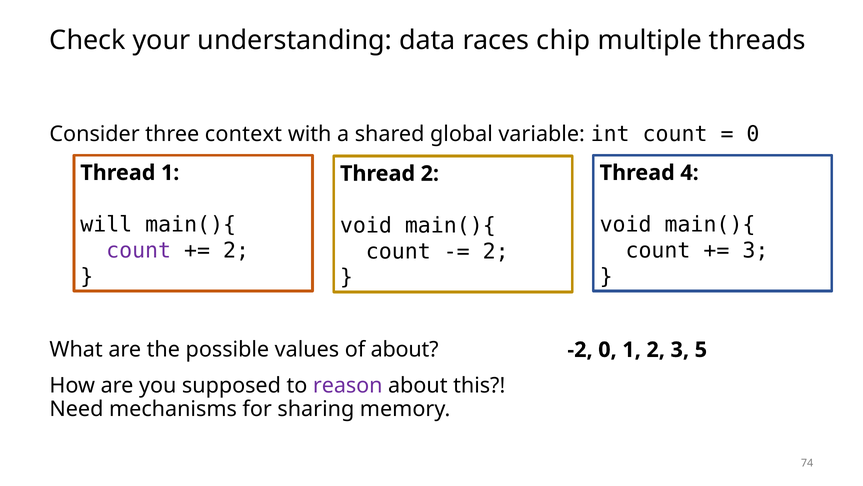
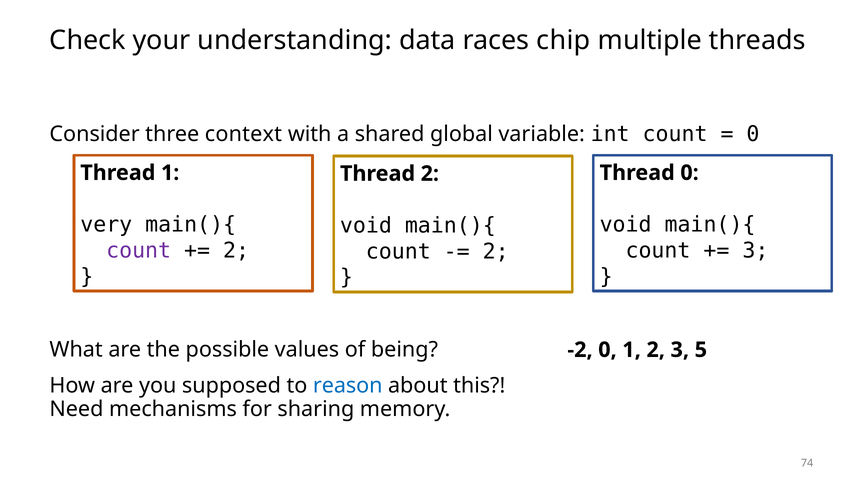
Thread 4: 4 -> 0 (690, 173)
will: will -> very (106, 224)
of about: about -> being (404, 349)
reason colour: purple -> blue (348, 385)
